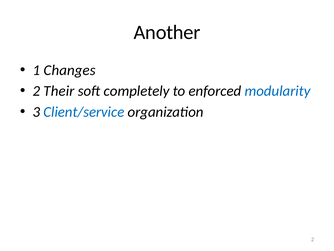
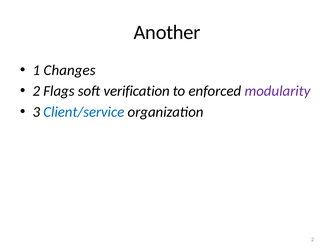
Their: Their -> Flags (59, 91)
completely: completely -> verification (137, 91)
modularity colour: blue -> purple (278, 91)
